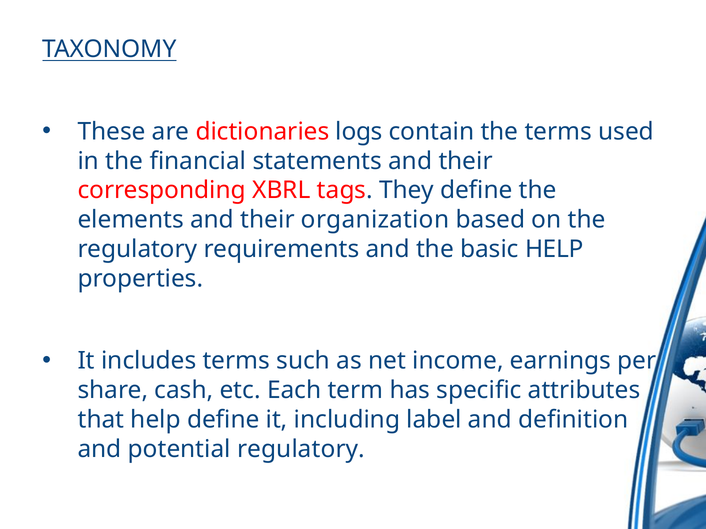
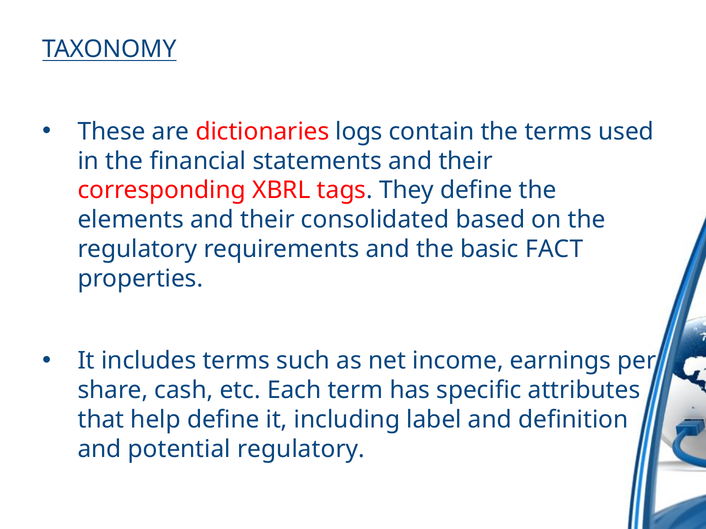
organization: organization -> consolidated (375, 220)
basic HELP: HELP -> FACT (554, 249)
